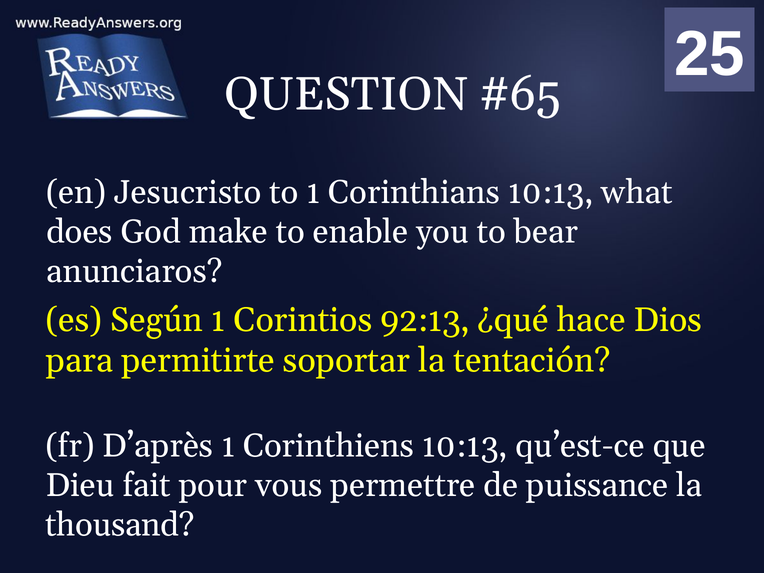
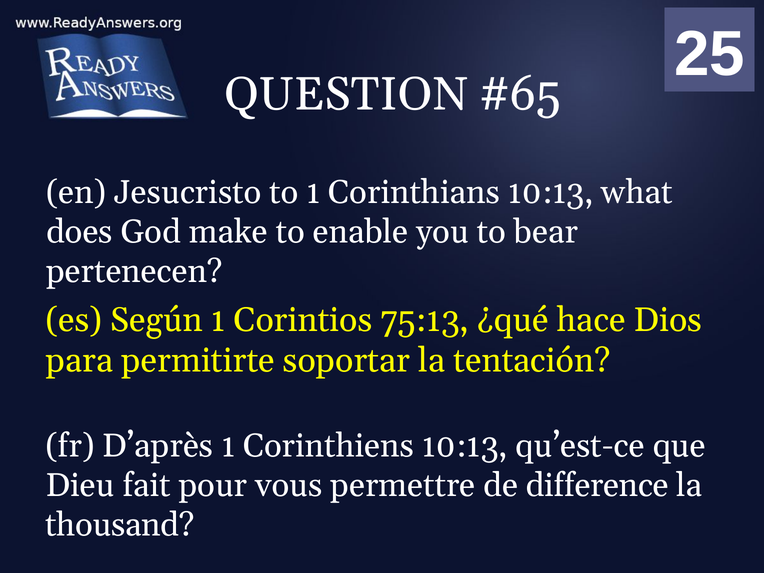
anunciaros: anunciaros -> pertenecen (134, 271)
92:13: 92:13 -> 75:13 (425, 320)
puissance: puissance -> difference (597, 486)
